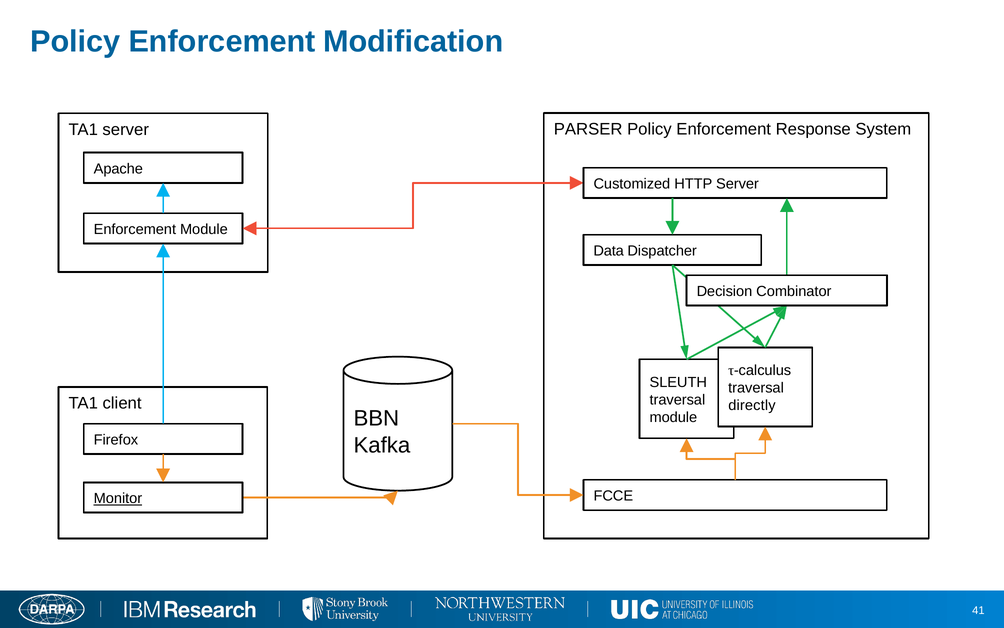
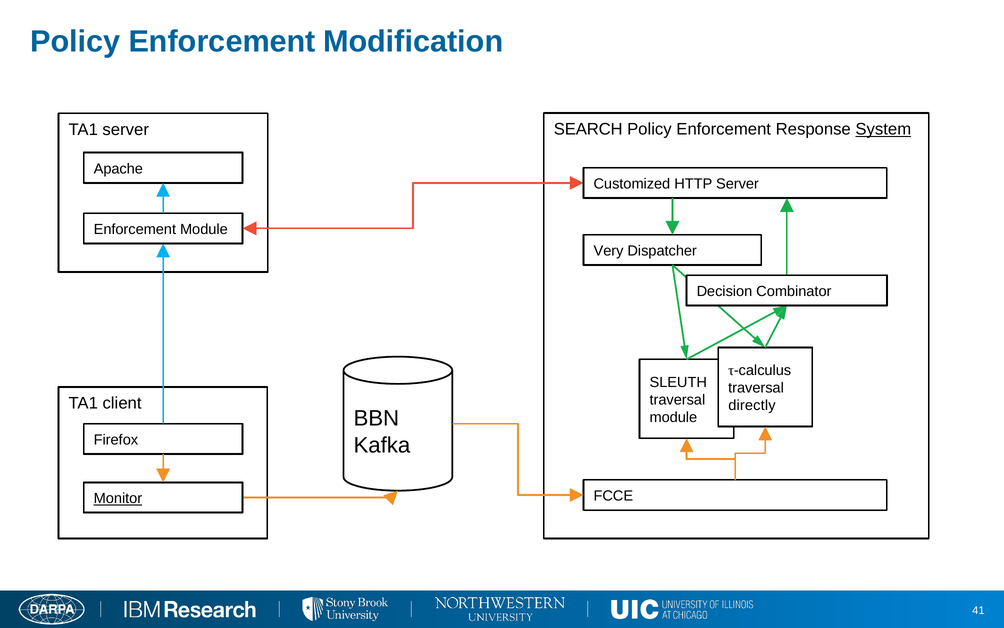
PARSER: PARSER -> SEARCH (588, 129)
System underline: none -> present (883, 129)
Data: Data -> Very (609, 251)
